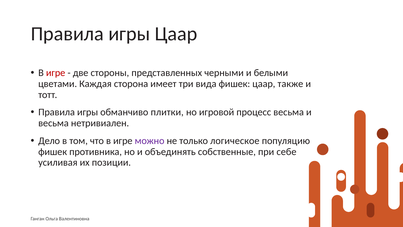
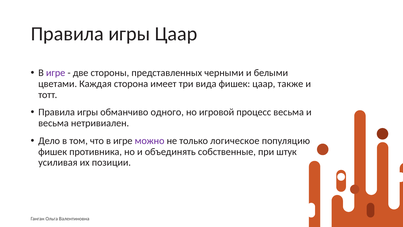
игре colour: red -> purple (56, 73)
плитки: плитки -> одного (167, 112)
себе: себе -> штук (287, 152)
